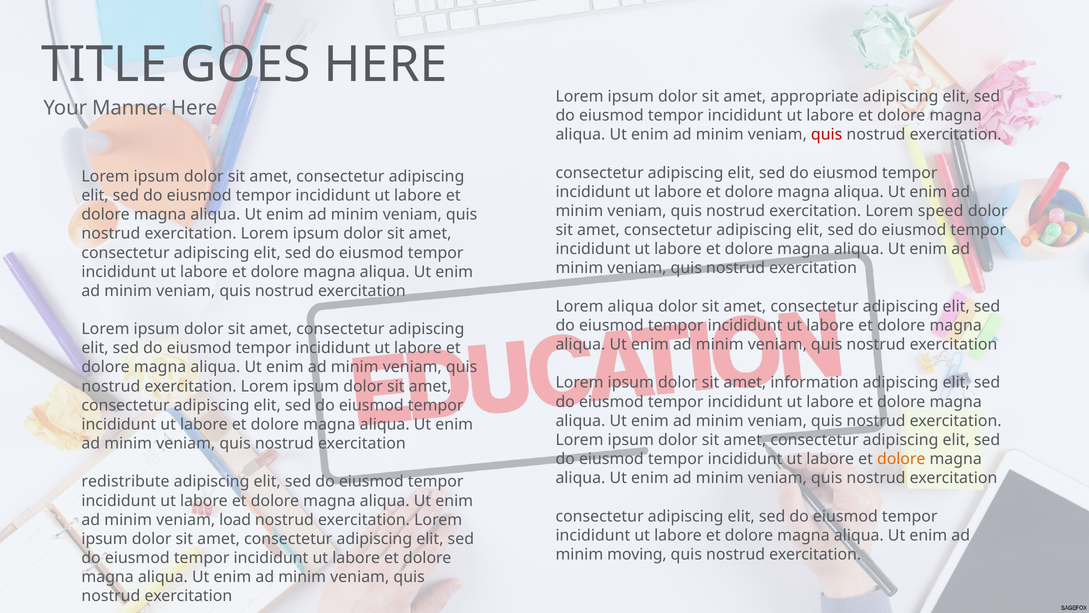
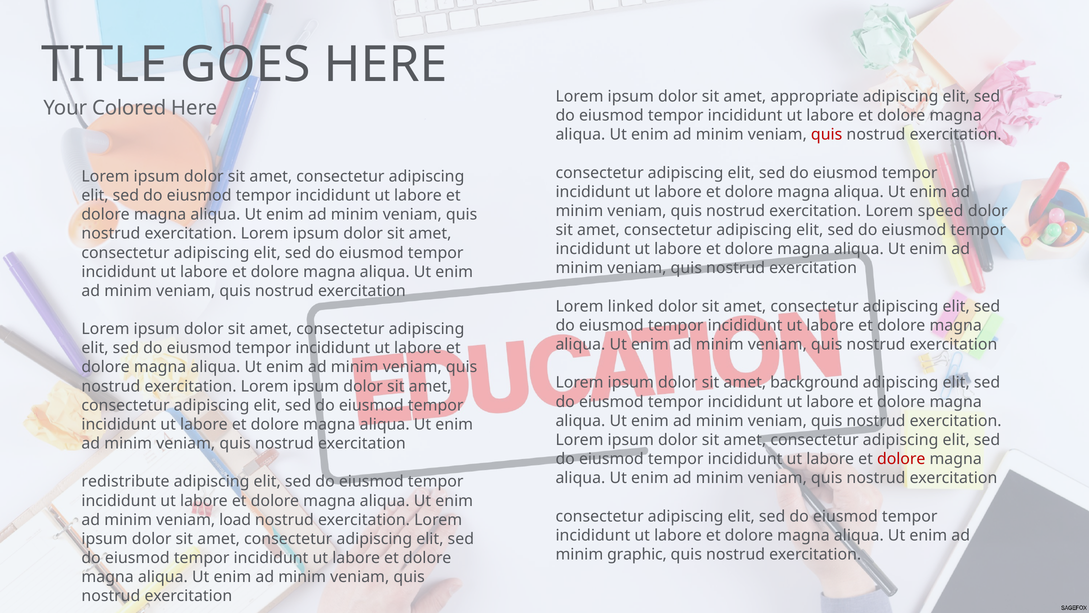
Manner: Manner -> Colored (129, 108)
Lorem aliqua: aliqua -> linked (631, 306)
information: information -> background (815, 382)
dolore colour: orange -> red (901, 459)
moving: moving -> graphic (637, 554)
